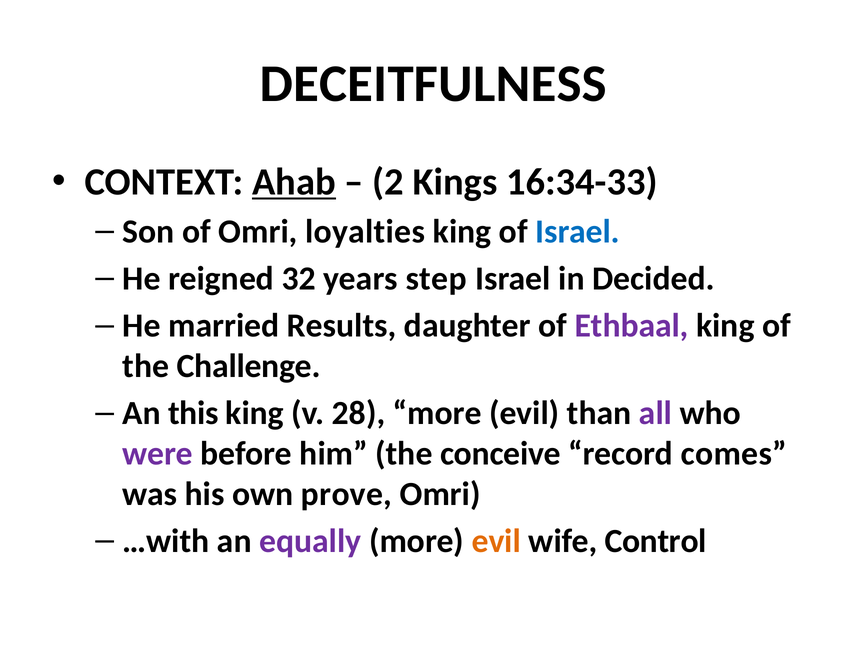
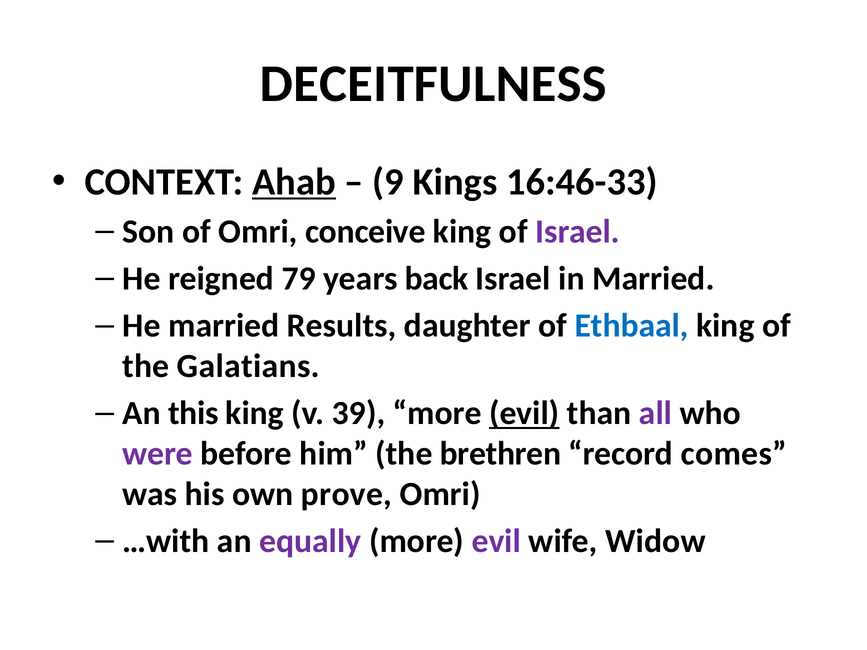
2: 2 -> 9 (388, 182)
16:34-33: 16:34-33 -> 16:46-33 (582, 182)
loyalties: loyalties -> conceive (365, 232)
Israel colour: blue -> purple (578, 232)
32: 32 -> 79 (299, 279)
step: step -> back (437, 279)
in Decided: Decided -> Married (653, 279)
Ethbaal colour: purple -> blue (632, 326)
Challenge: Challenge -> Galatians (248, 366)
28: 28 -> 39 (359, 413)
evil underline: none -> present (524, 413)
conceive: conceive -> brethren (500, 454)
evil colour: orange -> purple (496, 541)
Control: Control -> Widow (655, 541)
